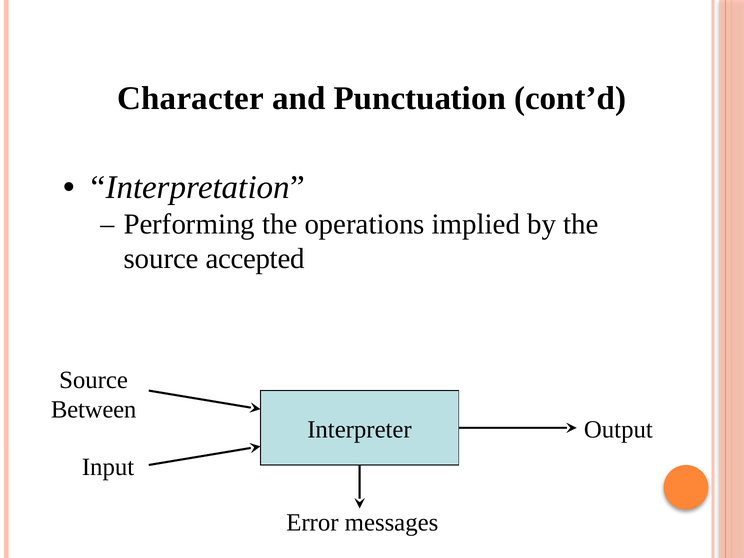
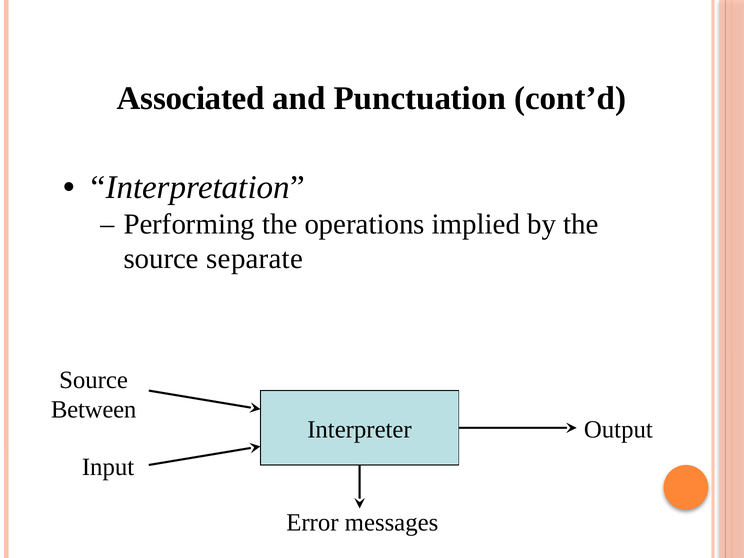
Character: Character -> Associated (191, 98)
accepted: accepted -> separate (255, 259)
